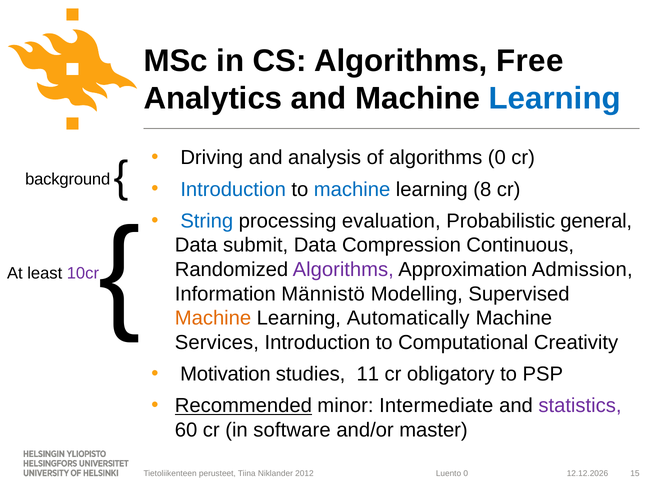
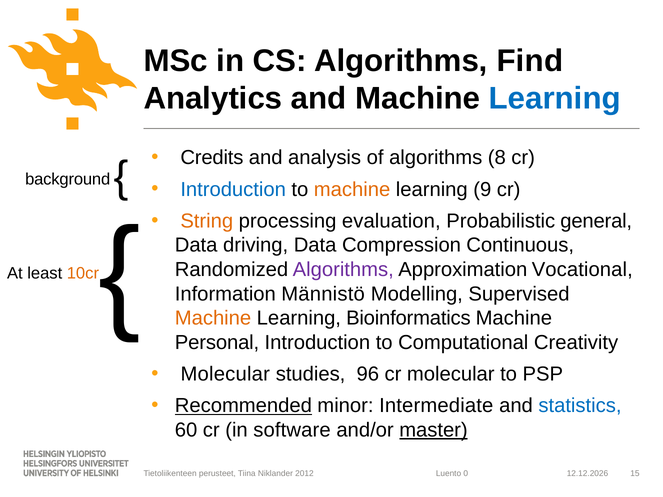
Free: Free -> Find (530, 61)
Driving: Driving -> Credits (212, 158)
algorithms 0: 0 -> 8 (497, 158)
machine colour: blue -> orange (352, 189)
8: 8 -> 9 (482, 189)
String colour: blue -> orange (207, 221)
submit: submit -> driving (256, 245)
Admission: Admission -> Vocational (582, 270)
10cr colour: purple -> orange (83, 273)
Automatically: Automatically -> Bioinformatics (408, 318)
Services: Services -> Personal (217, 343)
Motivation: Motivation -> Molecular (225, 374)
11: 11 -> 96 (368, 374)
cr obligatory: obligatory -> molecular (451, 374)
statistics colour: purple -> blue (580, 406)
master underline: none -> present (433, 430)
